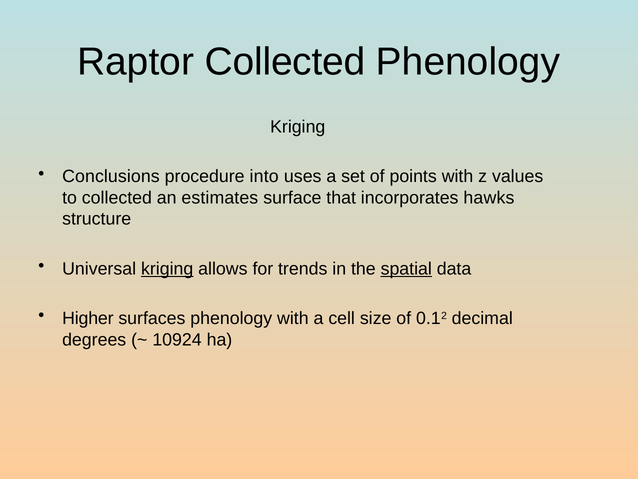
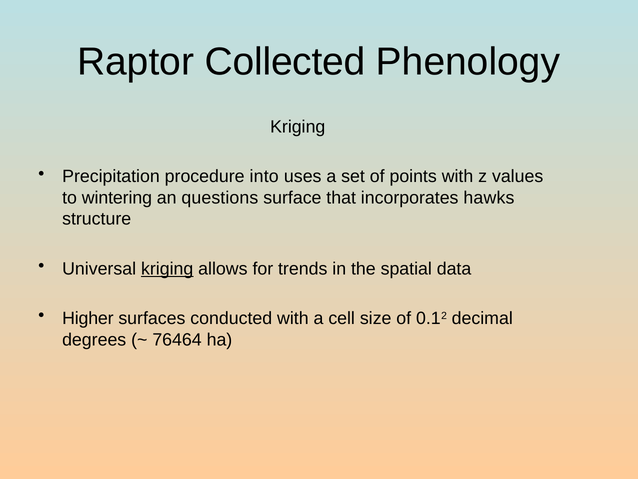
Conclusions: Conclusions -> Precipitation (111, 176)
to collected: collected -> wintering (117, 198)
estimates: estimates -> questions (220, 198)
spatial underline: present -> none (406, 269)
surfaces phenology: phenology -> conducted (231, 318)
10924: 10924 -> 76464 (177, 339)
